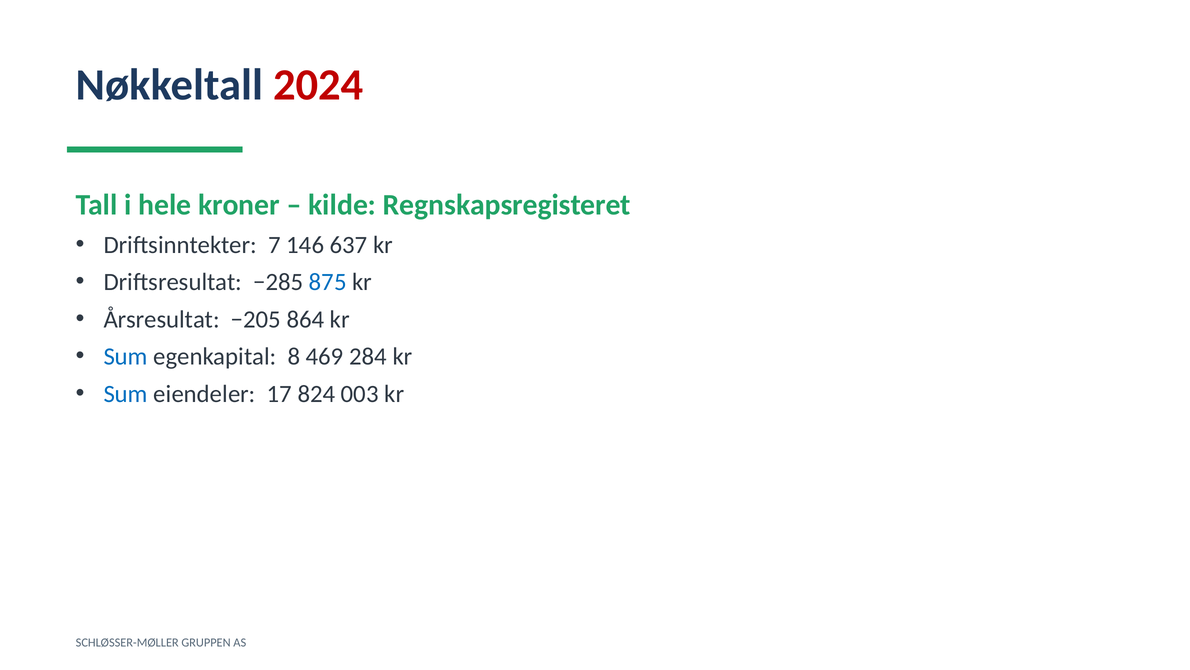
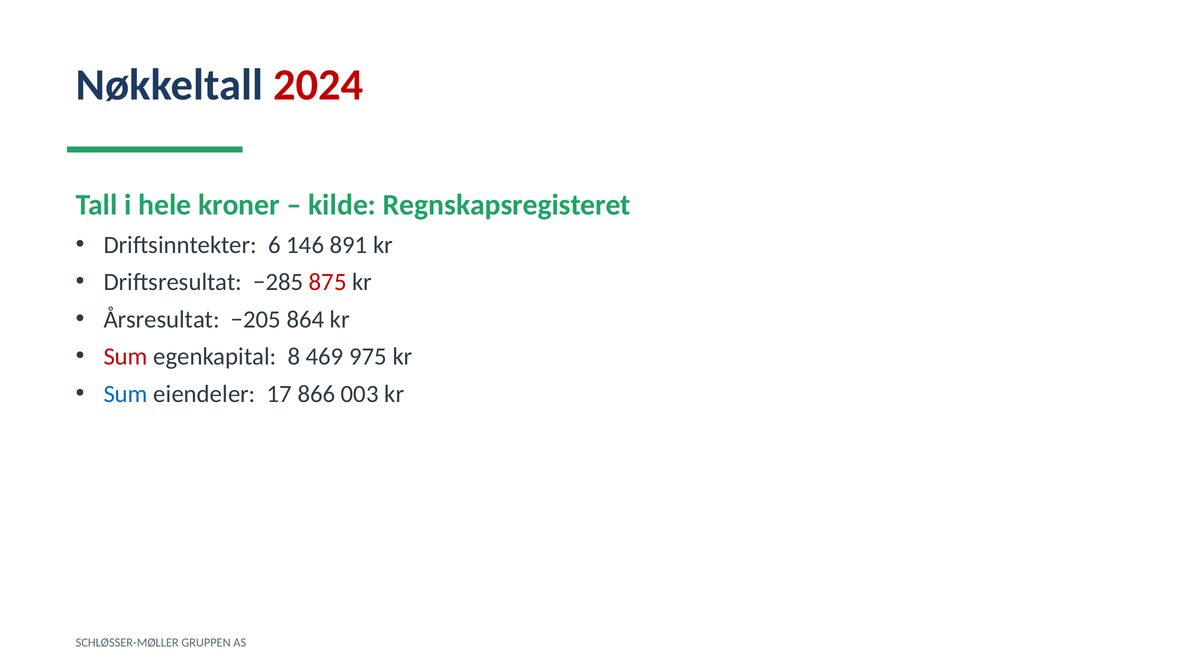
7: 7 -> 6 (274, 245)
637: 637 -> 891 (349, 245)
875 colour: blue -> red (328, 282)
Sum colour: blue -> red (126, 356)
284: 284 -> 975 (368, 356)
824: 824 -> 866 (316, 394)
